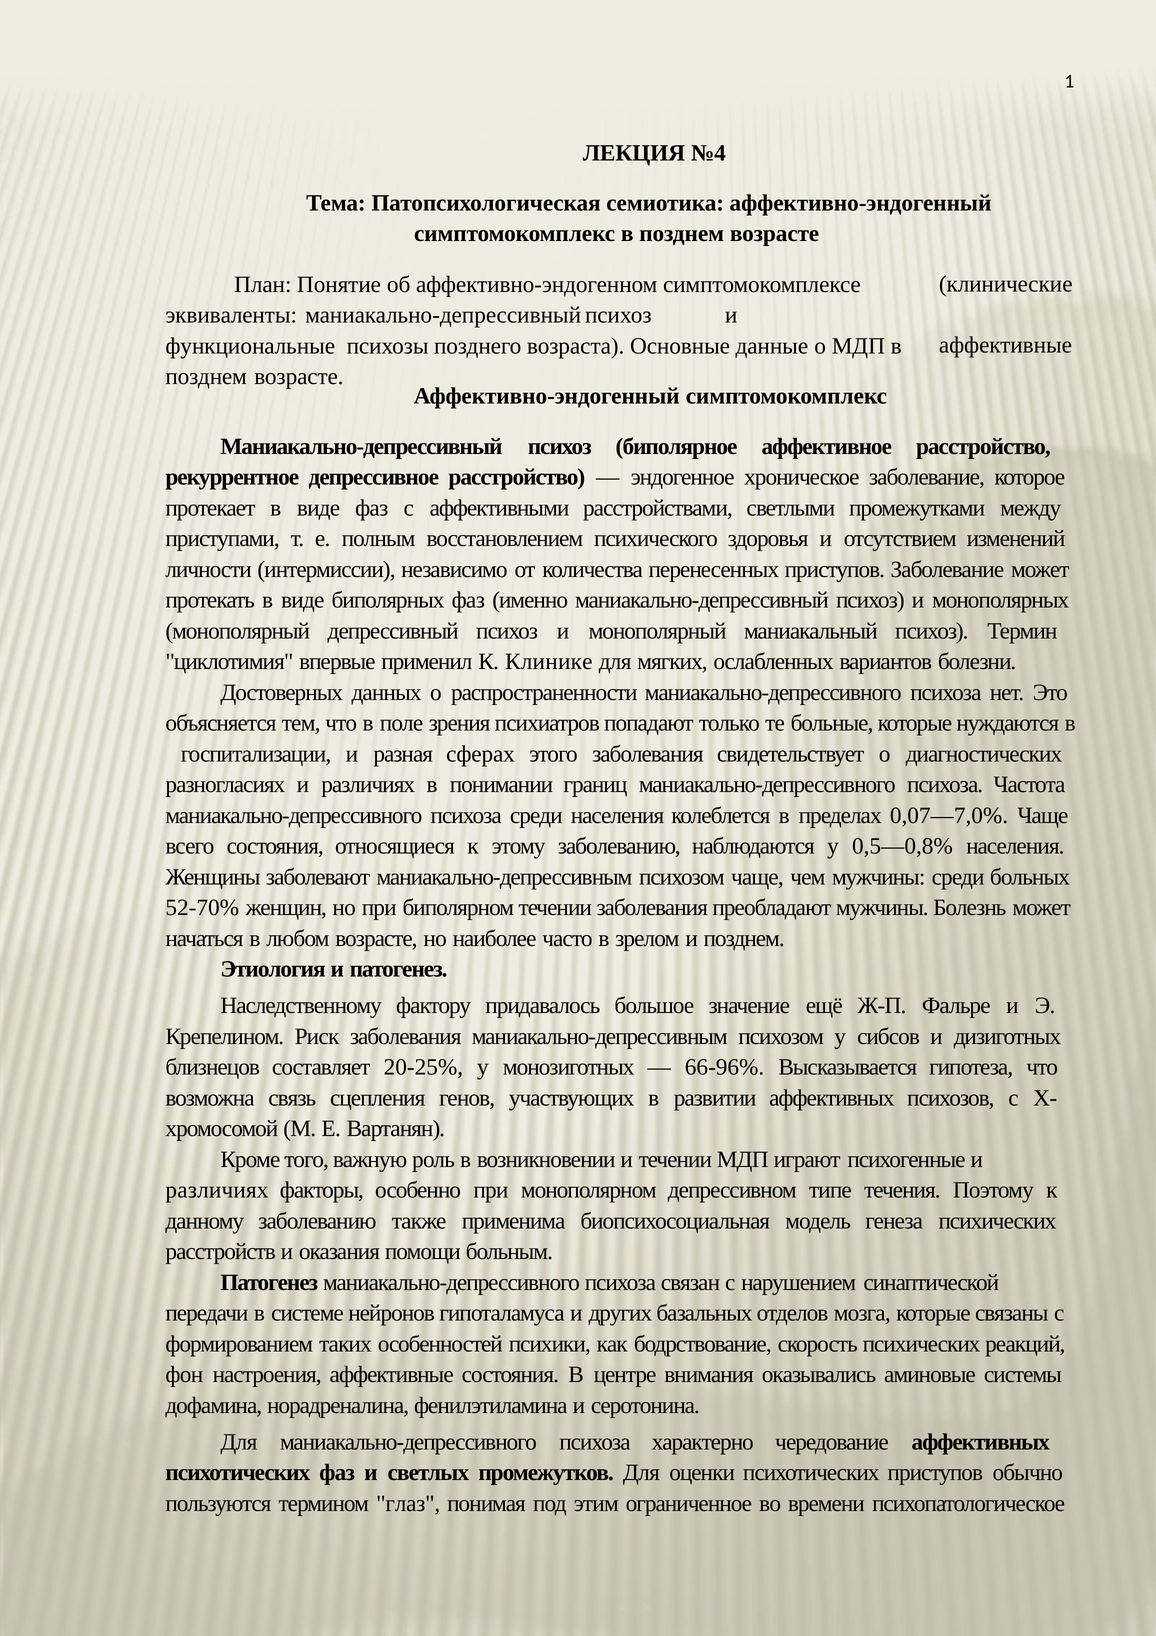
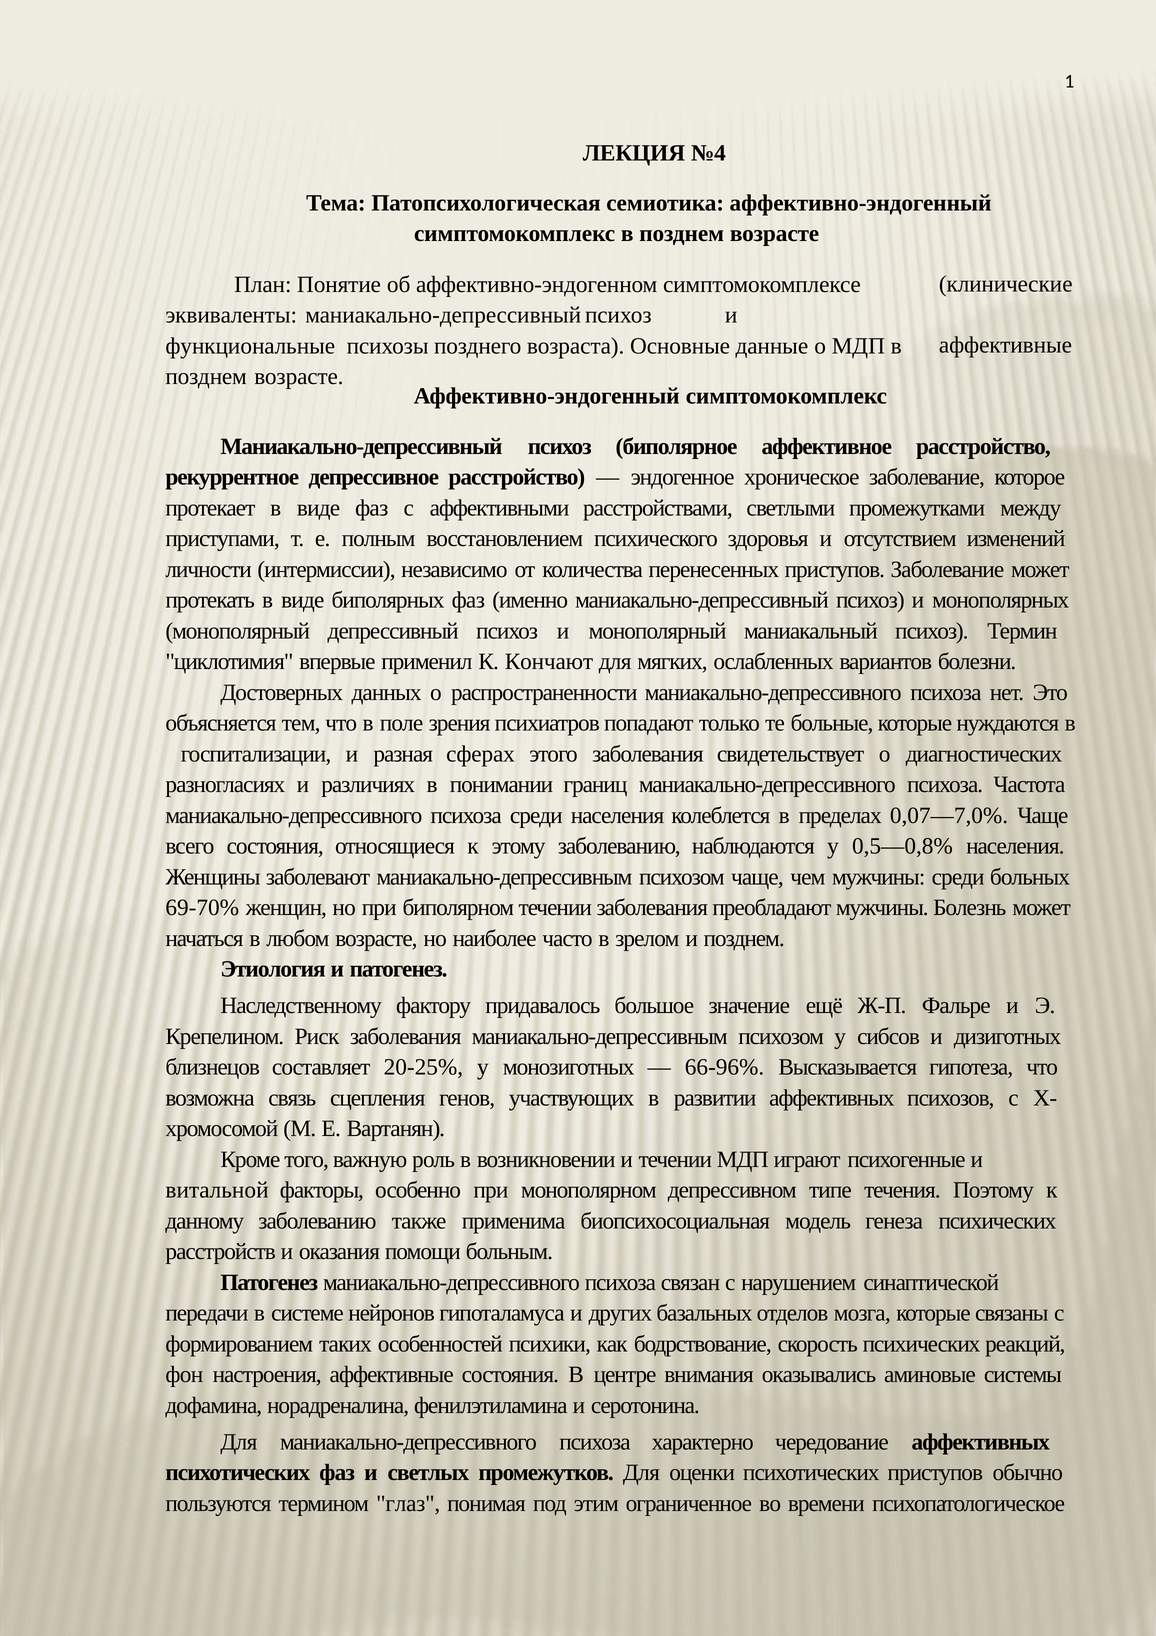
Клинике: Клинике -> Кончают (549, 662)
52-70%: 52-70% -> 69-70% (202, 908)
различиях: различиях -> витальной (217, 1190)
